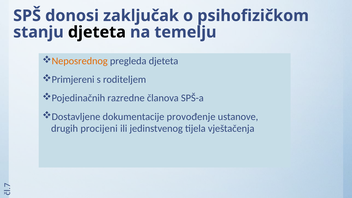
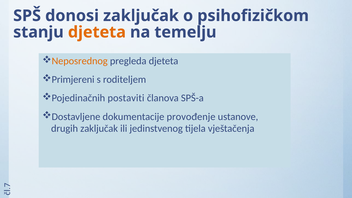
djeteta colour: black -> orange (97, 32)
razredne: razredne -> postaviti (126, 98)
drugih procijeni: procijeni -> zaključak (99, 128)
